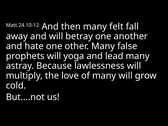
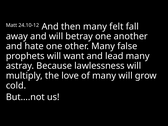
yoga: yoga -> want (74, 56)
